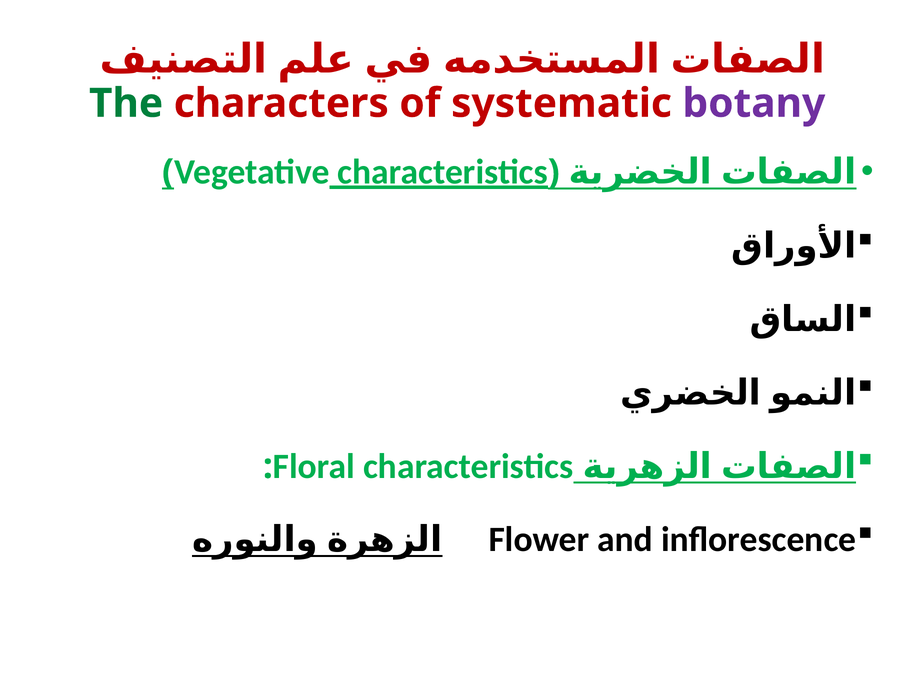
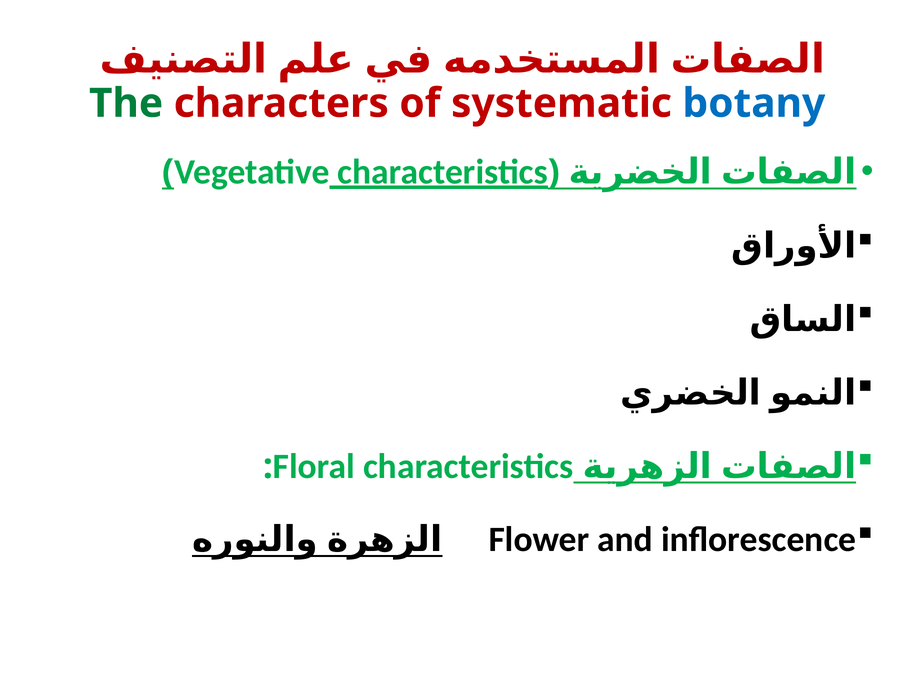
botany colour: purple -> blue (754, 103)
